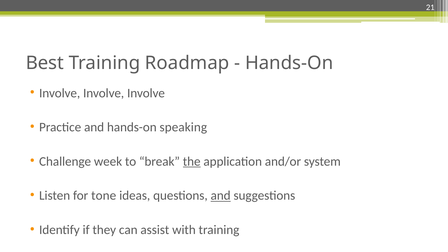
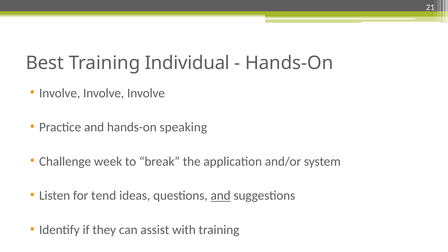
Roadmap: Roadmap -> Individual (187, 63)
the underline: present -> none (192, 161)
tone: tone -> tend (104, 196)
